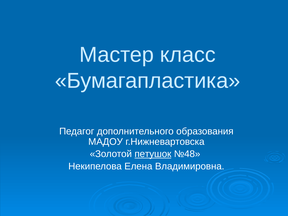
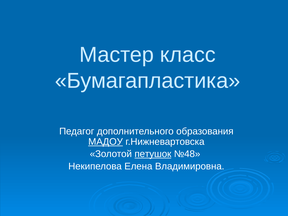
МАДОУ underline: none -> present (106, 142)
